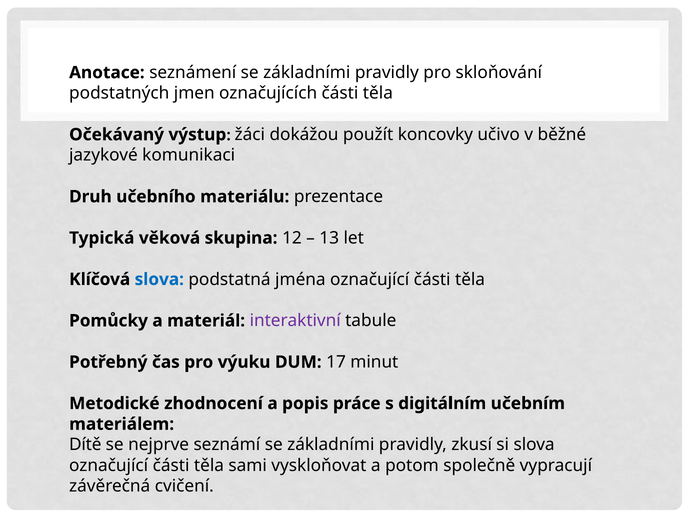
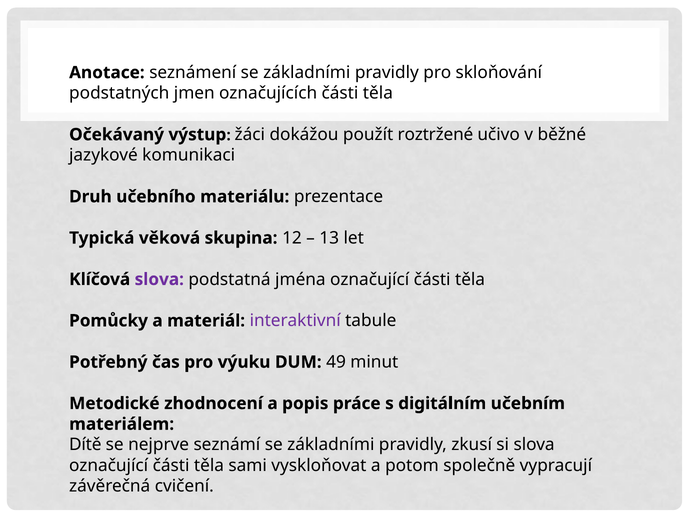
koncovky: koncovky -> roztržené (435, 135)
slova colour: blue -> purple (159, 279)
17: 17 -> 49 (336, 362)
